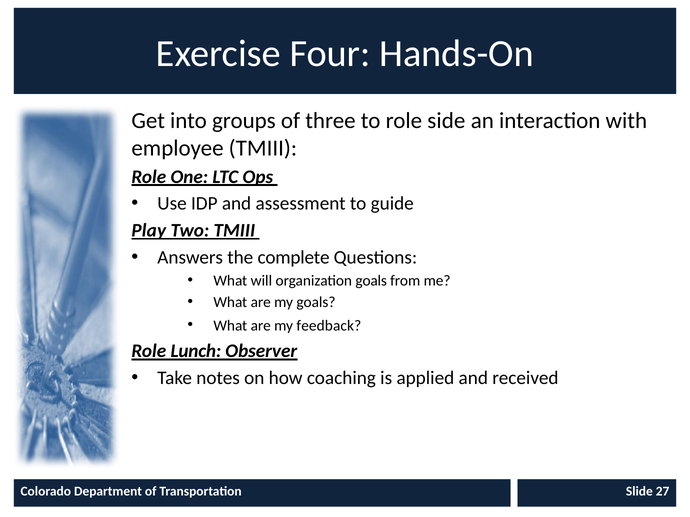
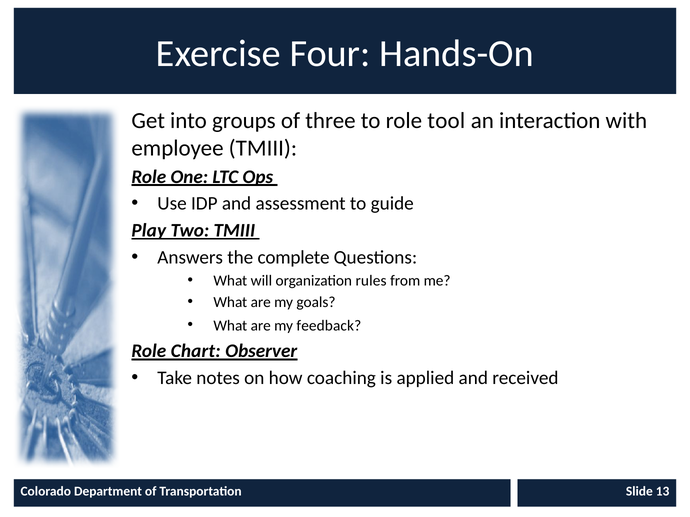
side: side -> tool (446, 121)
organization goals: goals -> rules (371, 281)
Lunch: Lunch -> Chart (196, 351)
27: 27 -> 13 (663, 492)
